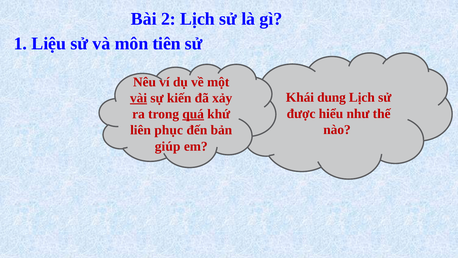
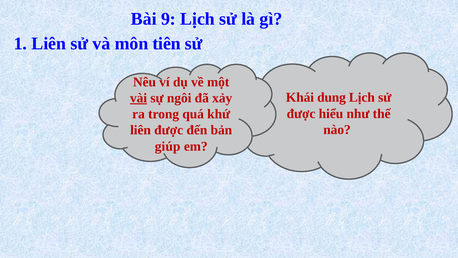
2: 2 -> 9 (168, 19)
1 Liệu: Liệu -> Liên (49, 43)
kiến: kiến -> ngôi (179, 98)
quá underline: present -> none (193, 114)
liên phục: phục -> được (169, 130)
